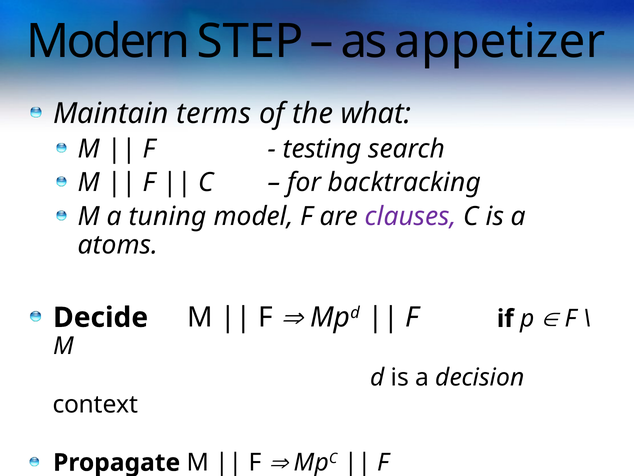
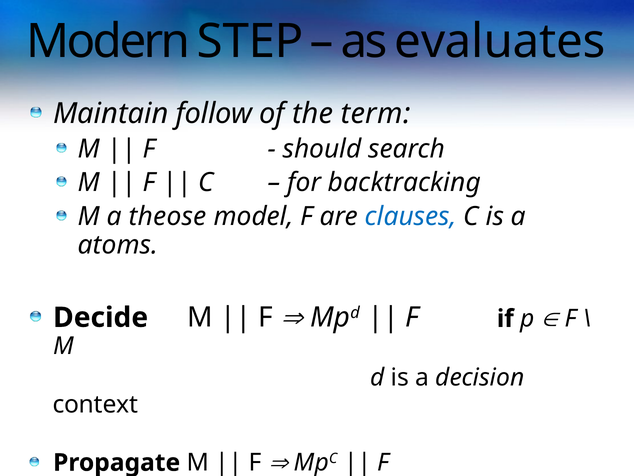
appetizer: appetizer -> evaluates (500, 41)
terms: terms -> follow (214, 113)
what: what -> term (376, 113)
testing: testing -> should (322, 149)
tuning: tuning -> theose (168, 216)
clauses colour: purple -> blue (411, 216)
